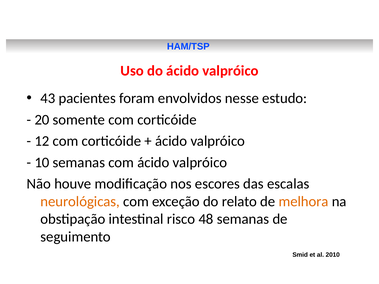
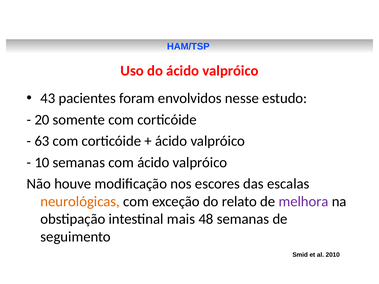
12: 12 -> 63 (42, 141)
melhora colour: orange -> purple (304, 202)
risco: risco -> mais (181, 219)
